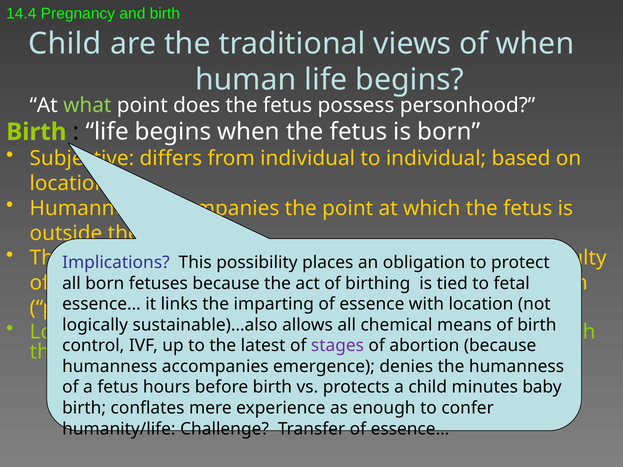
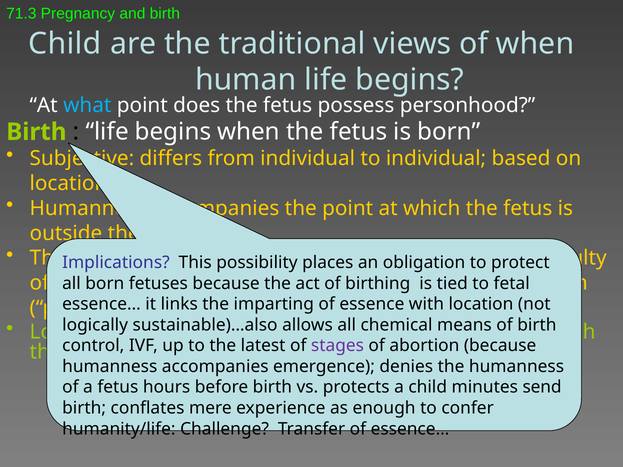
14.4: 14.4 -> 71.3 (21, 13)
what colour: light green -> light blue (87, 106)
baby: baby -> send (542, 387)
